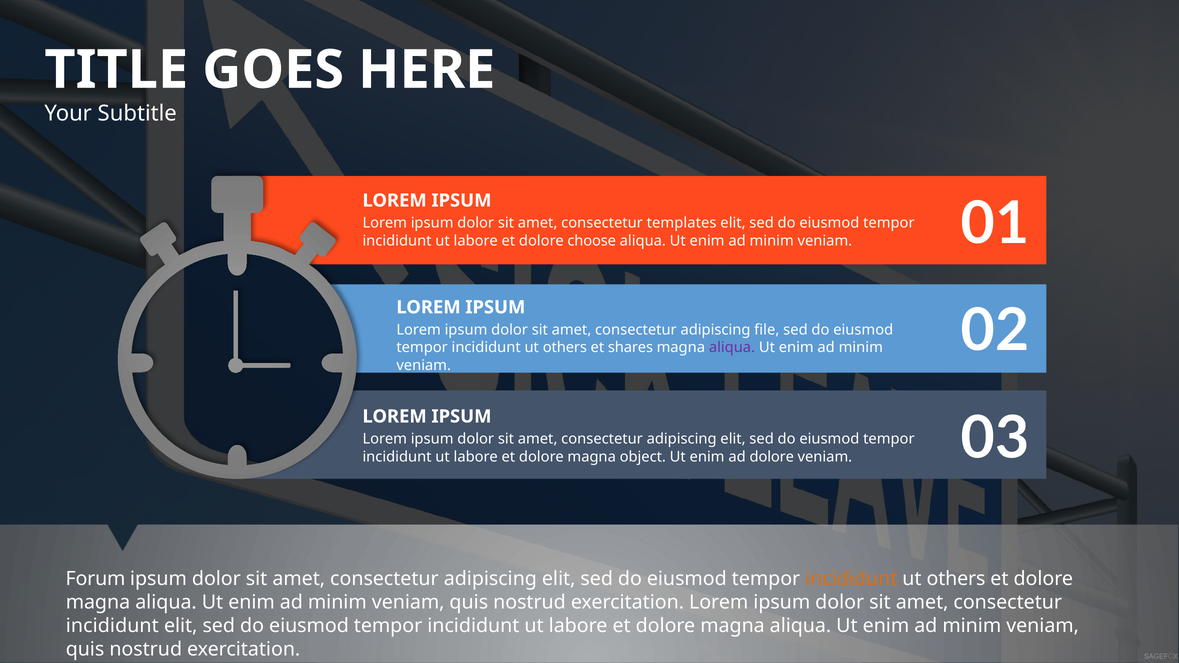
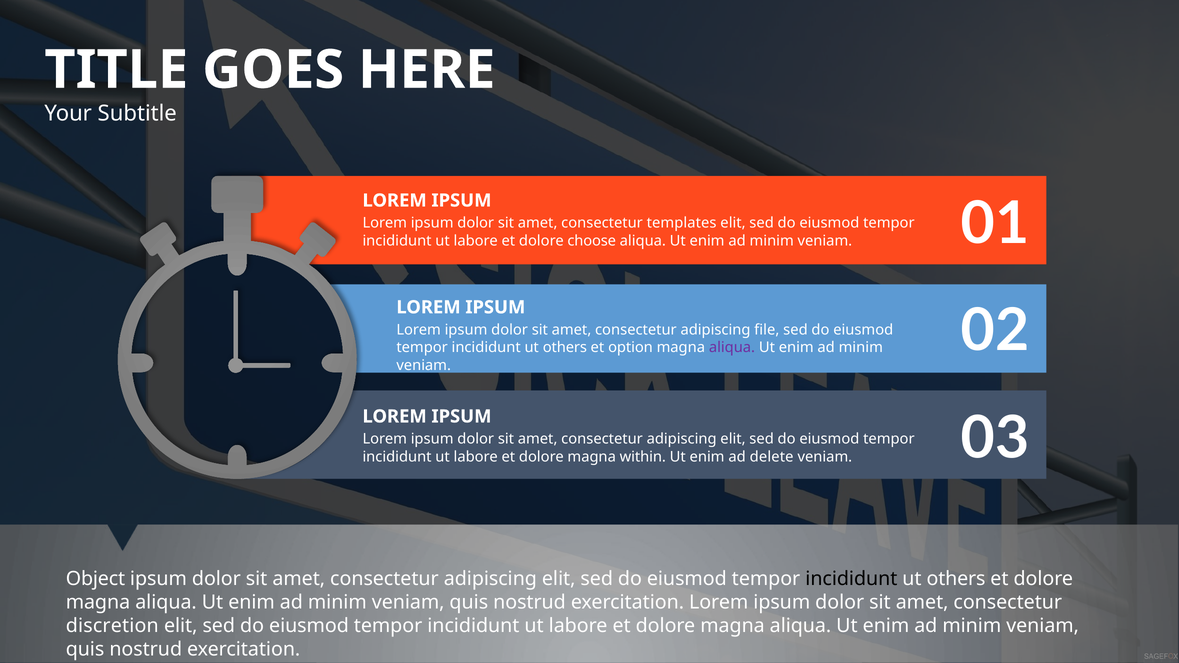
shares: shares -> option (630, 348)
object: object -> within (643, 457)
ad dolore: dolore -> delete (772, 457)
Forum: Forum -> Object (95, 579)
incididunt colour: orange -> black (851, 579)
incididunt: incididunt -> discretion (112, 626)
